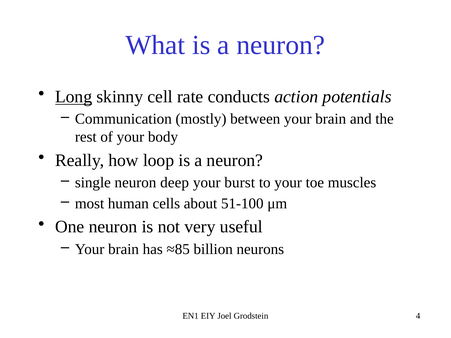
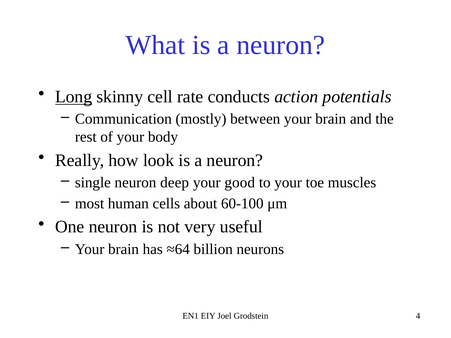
loop: loop -> look (159, 160)
burst: burst -> good (240, 183)
51-100: 51-100 -> 60-100 (242, 204)
≈85: ≈85 -> ≈64 (178, 249)
